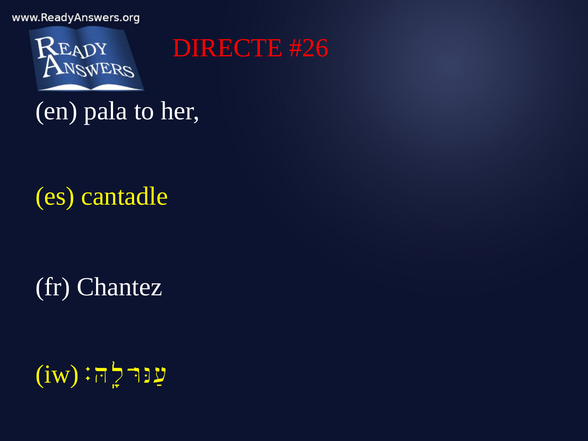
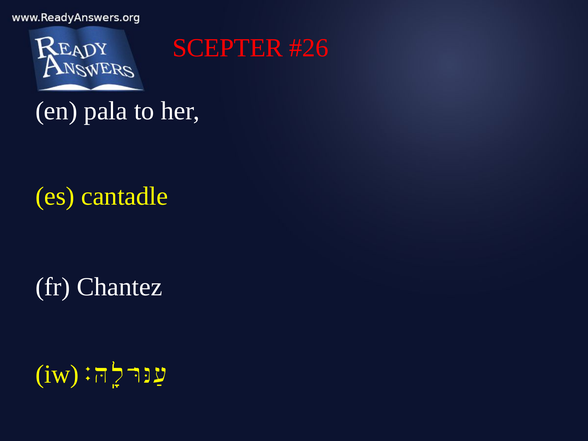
DIRECTE: DIRECTE -> SCEPTER (228, 48)
